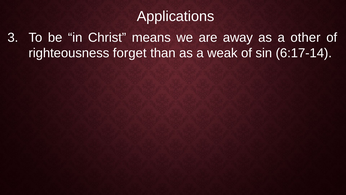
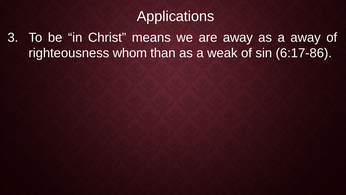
a other: other -> away (306, 38)
forget: forget -> whom (130, 53)
6:17-14: 6:17-14 -> 6:17-86 (304, 53)
